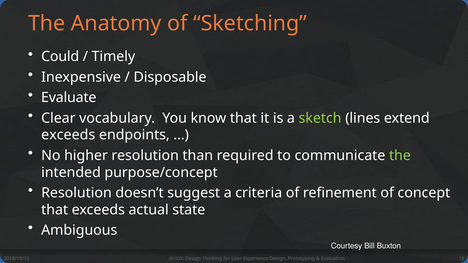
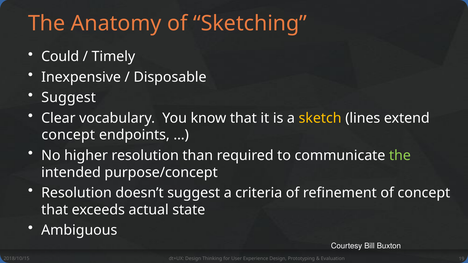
Evaluate: Evaluate -> Suggest (69, 98)
sketch colour: light green -> yellow (320, 118)
exceeds: exceeds -> concept (68, 135)
